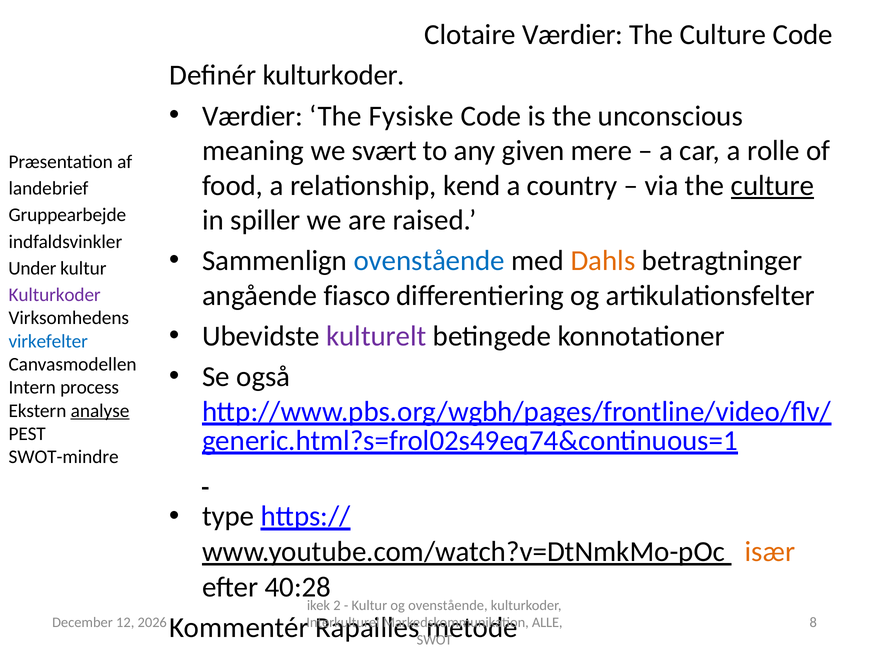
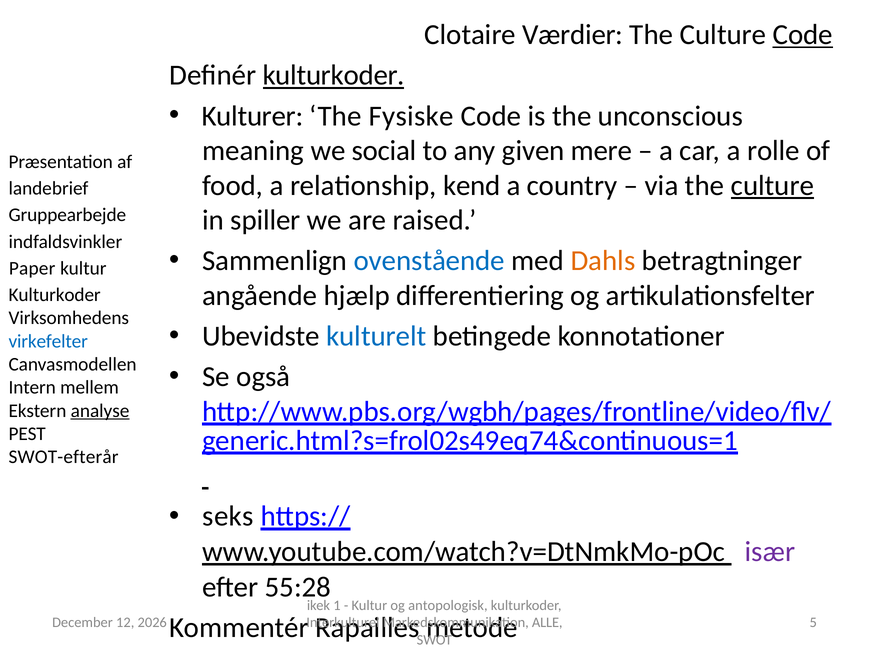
Code underline: none -> present (803, 35)
kulturkoder underline: none -> present (334, 75)
Værdier: Værdier -> Kulturer (253, 116)
svært: svært -> social (384, 151)
Under: Under -> Paper (32, 268)
fiasco: fiasco -> hjælp (357, 296)
Kulturkoder colour: purple -> black (55, 295)
kulturelt colour: purple -> blue (376, 336)
process: process -> mellem (89, 387)
SWOT-mindre: SWOT-mindre -> SWOT-efterår (64, 457)
type: type -> seks (228, 516)
især colour: orange -> purple (770, 552)
40:28: 40:28 -> 55:28 (298, 587)
2: 2 -> 1 (337, 605)
og ovenstående: ovenstående -> antopologisk (448, 605)
8: 8 -> 5 (813, 622)
